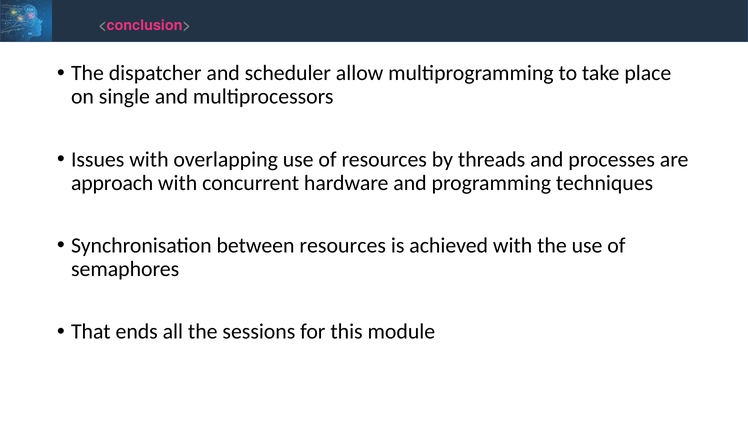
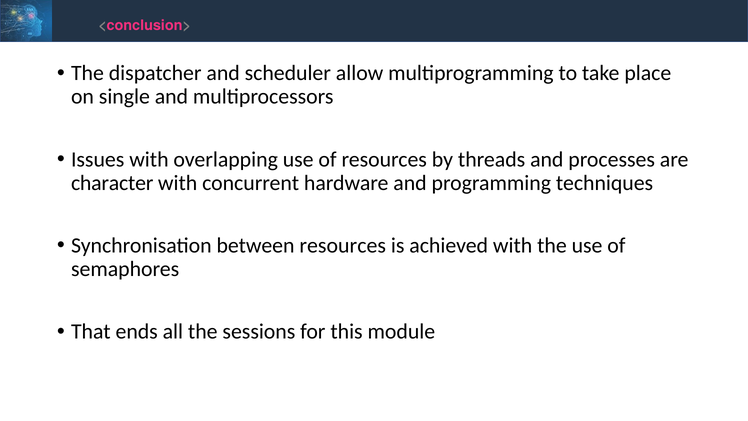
approach: approach -> character (112, 183)
